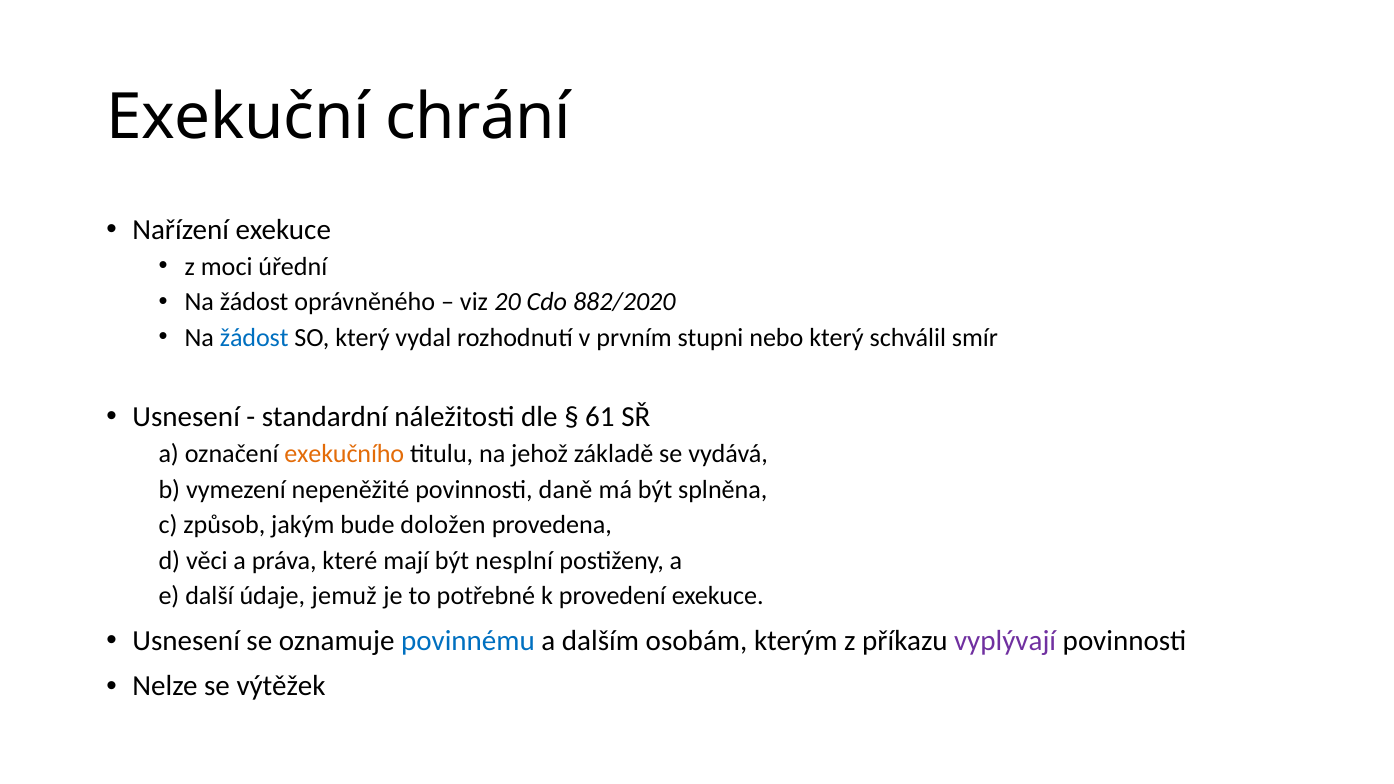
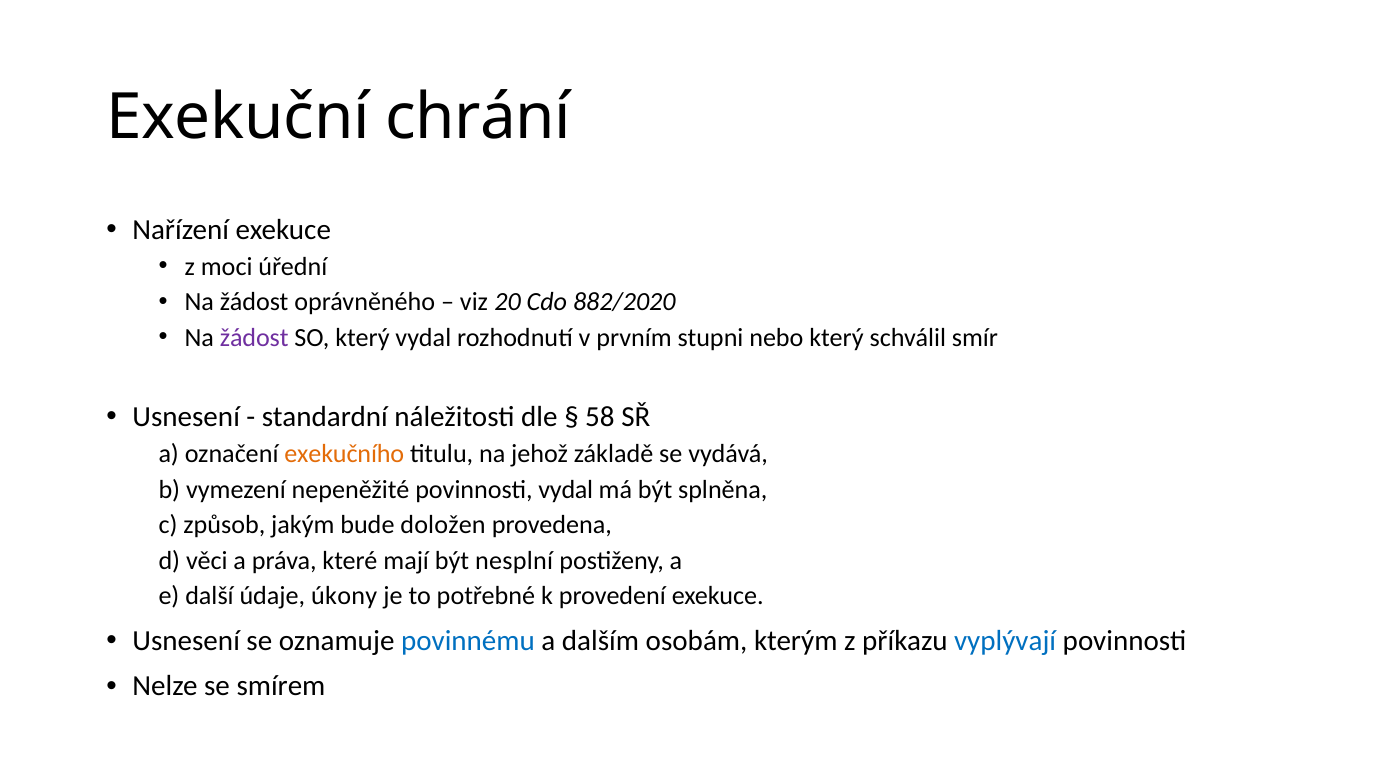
žádost colour: blue -> purple (254, 337)
61: 61 -> 58 (600, 417)
povinnosti daně: daně -> vydal (566, 490)
jemuž: jemuž -> úkony (344, 596)
vyplývají colour: purple -> blue (1005, 641)
výtěžek: výtěžek -> smírem (281, 686)
